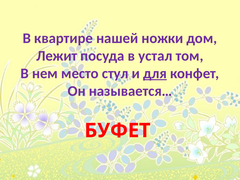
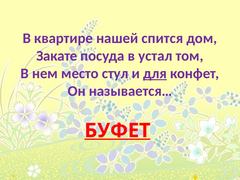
ножки: ножки -> спится (162, 38)
Лежит: Лежит -> Закате (57, 56)
БУФЕТ underline: none -> present (117, 131)
